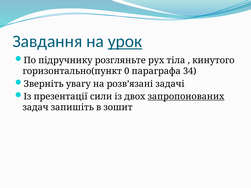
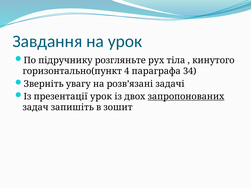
урок underline: present -> none (125, 41)
0: 0 -> 4 (127, 71)
презентації сили: сили -> урок (101, 97)
